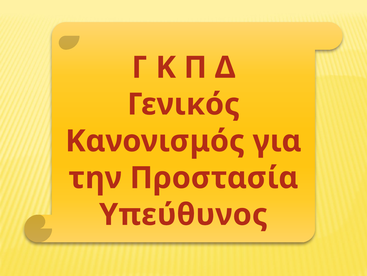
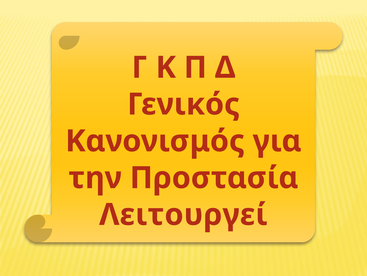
Υπεύθυνος: Υπεύθυνος -> Λειτουργεί (183, 214)
